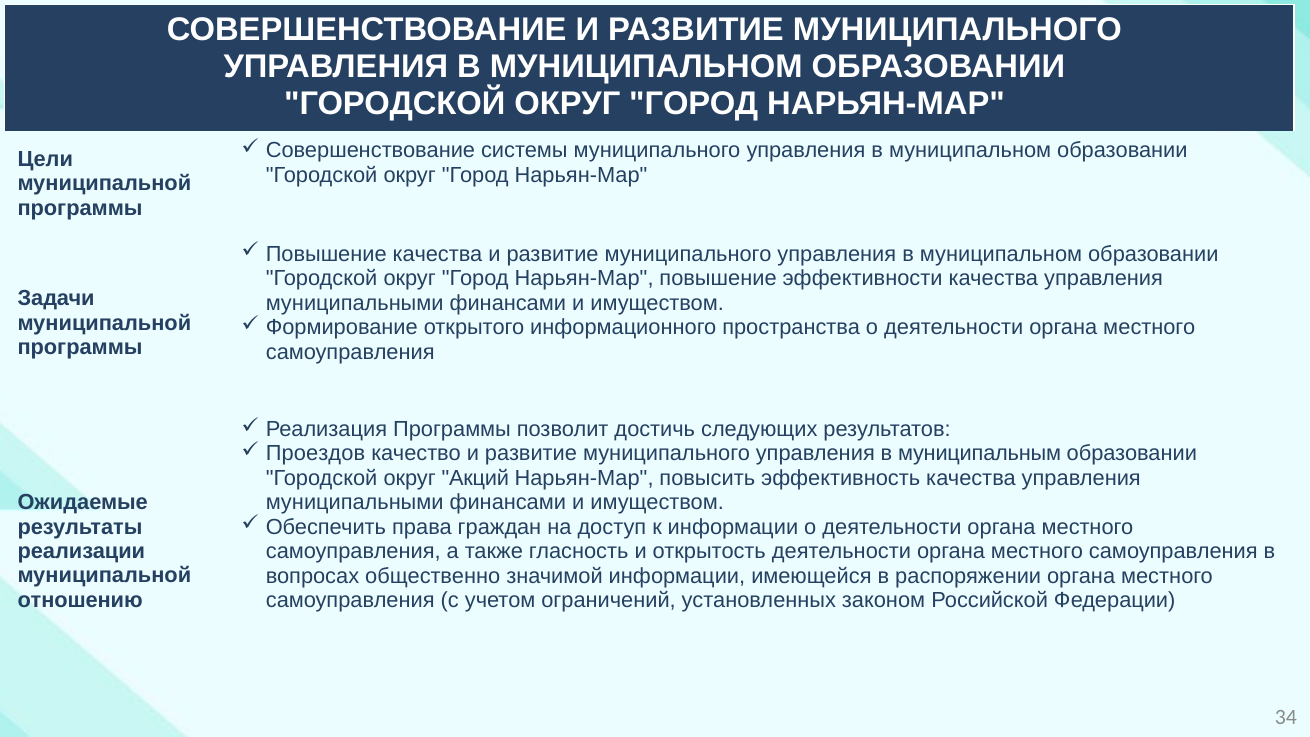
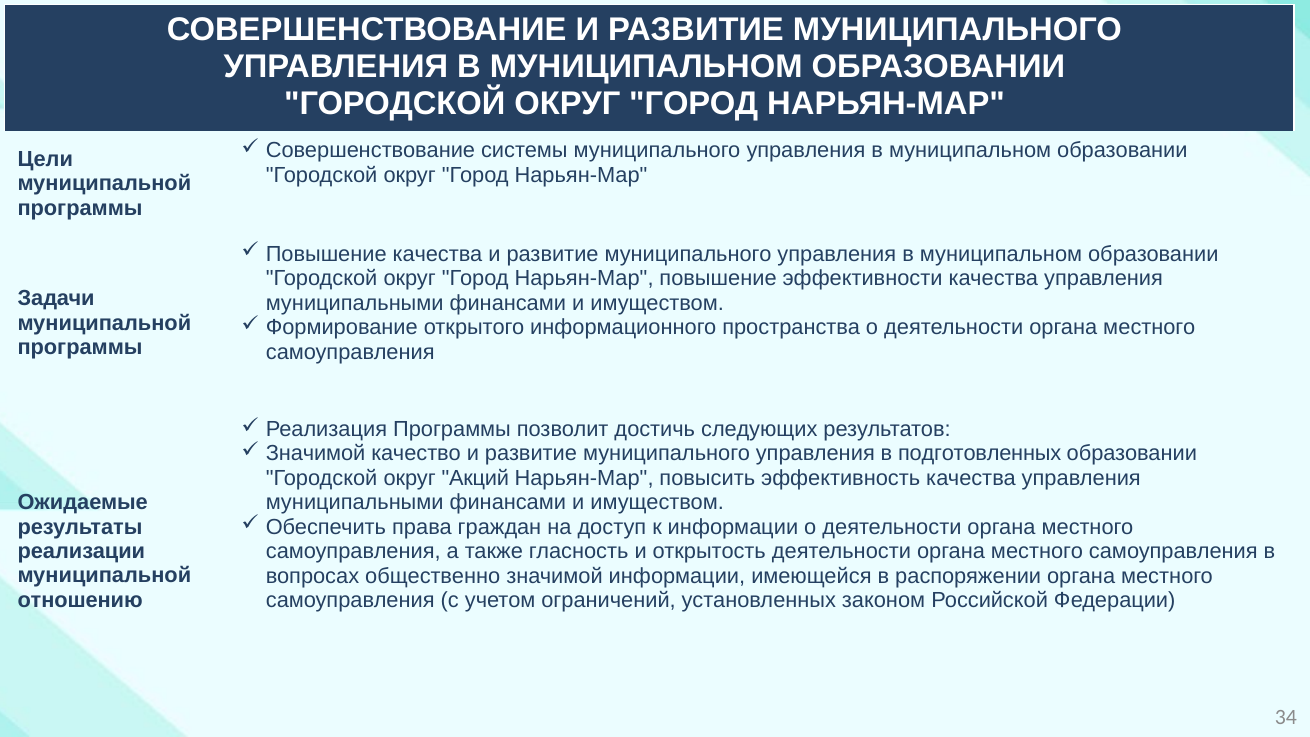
Проездов: Проездов -> Значимой (316, 454)
муниципальным: муниципальным -> подготовленных (980, 454)
